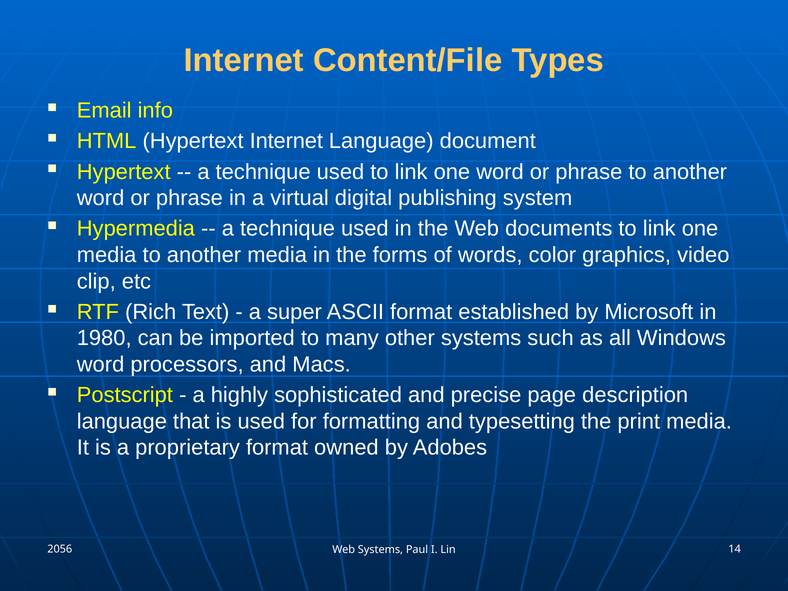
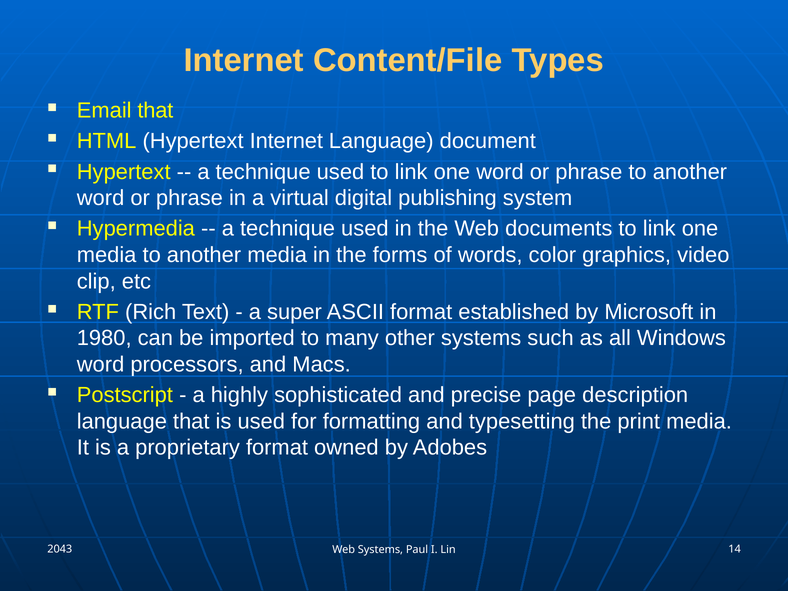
Email info: info -> that (155, 111)
2056: 2056 -> 2043 (60, 549)
